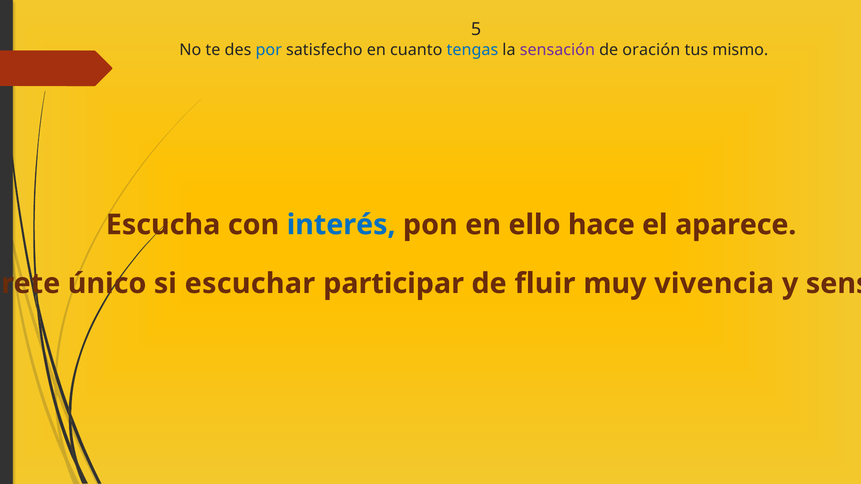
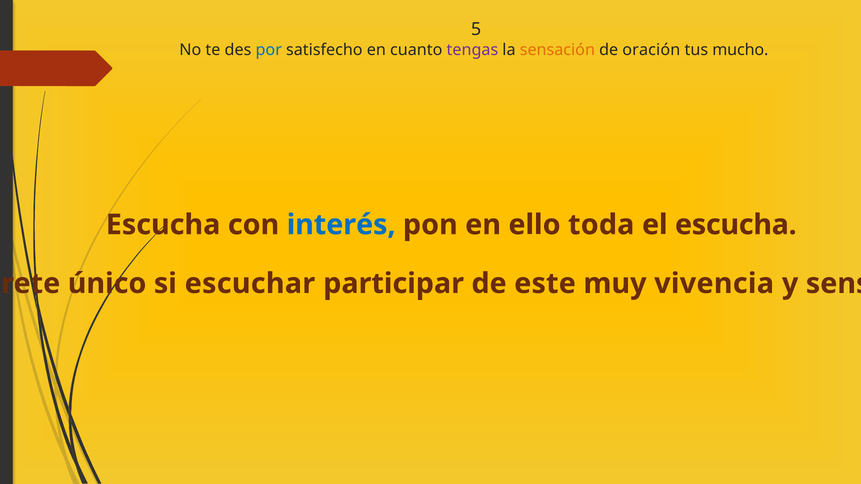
tengas colour: blue -> purple (472, 50)
sensación colour: purple -> orange (557, 50)
mismo: mismo -> mucho (740, 50)
hace: hace -> toda (601, 225)
el aparece: aparece -> escucha (736, 225)
fluir: fluir -> este (545, 284)
